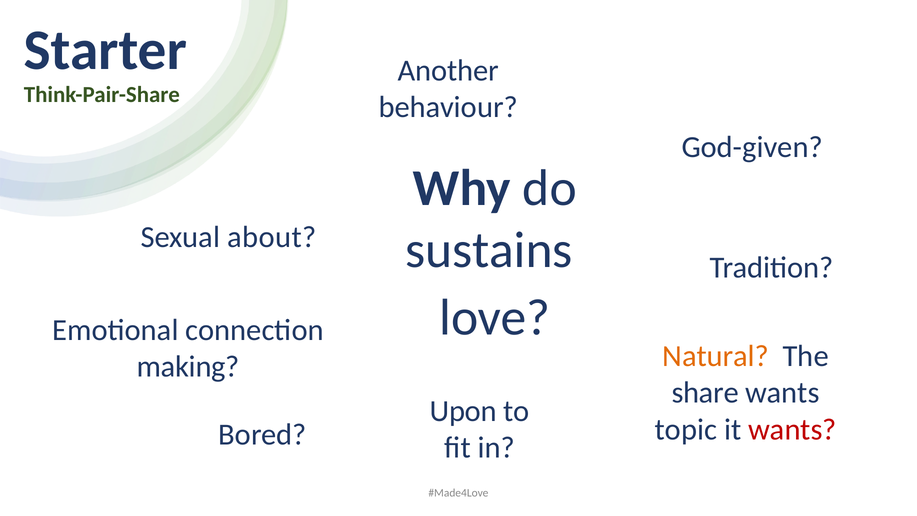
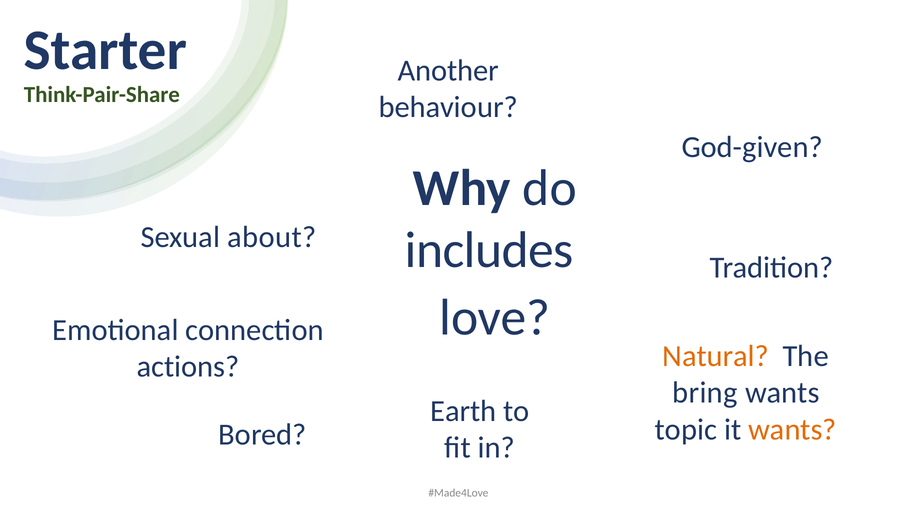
sustains: sustains -> includes (489, 250)
making: making -> actions (188, 367)
share: share -> bring (705, 393)
Upon: Upon -> Earth (463, 411)
wants colour: red -> orange (792, 429)
